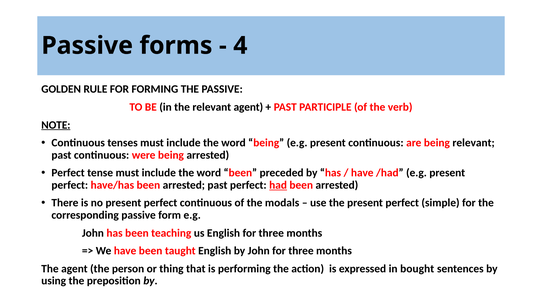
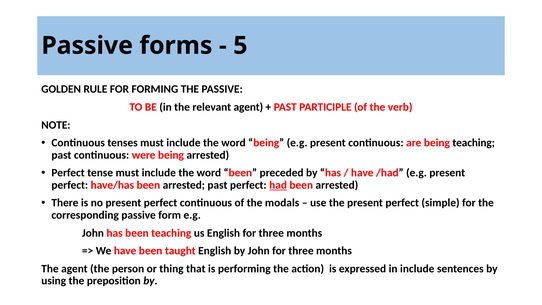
4: 4 -> 5 (240, 46)
NOTE underline: present -> none (56, 125)
being relevant: relevant -> teaching (474, 143)
in bought: bought -> include (417, 269)
